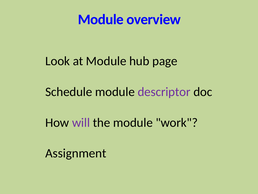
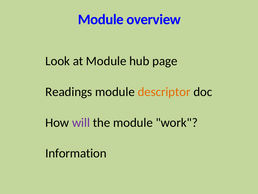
Schedule: Schedule -> Readings (69, 92)
descriptor colour: purple -> orange (164, 92)
Assignment: Assignment -> Information (76, 153)
